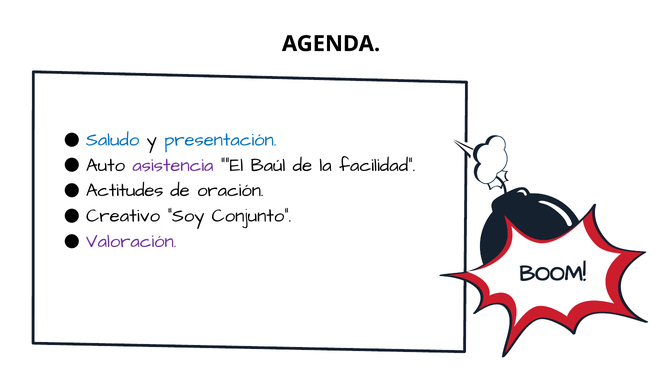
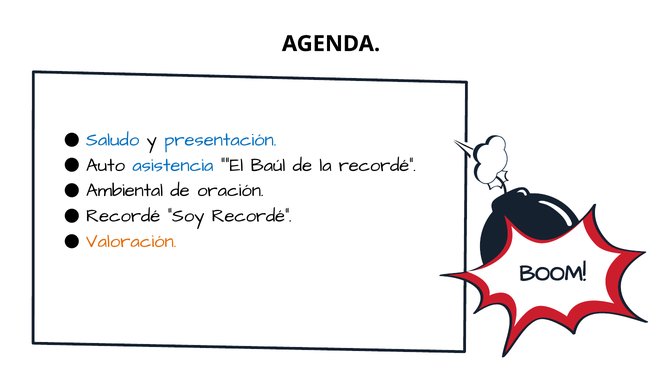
asistencia colour: purple -> blue (173, 165)
la facilidad: facilidad -> recordé (377, 165)
Actitudes: Actitudes -> Ambiental (125, 190)
Creativo: Creativo -> Recordé (123, 215)
Soy Conjunto: Conjunto -> Recordé (252, 215)
Valoración colour: purple -> orange (131, 241)
